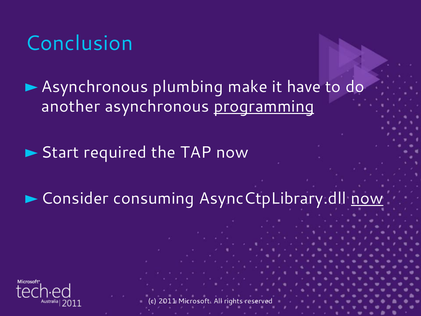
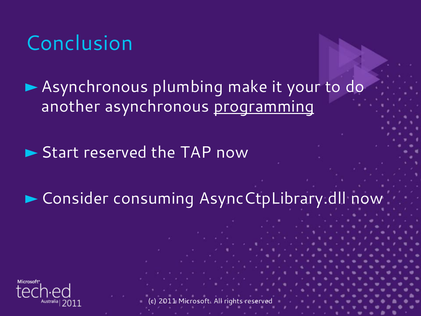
have: have -> your (304, 87)
required: required -> reserved (115, 152)
now underline: present -> none (367, 198)
